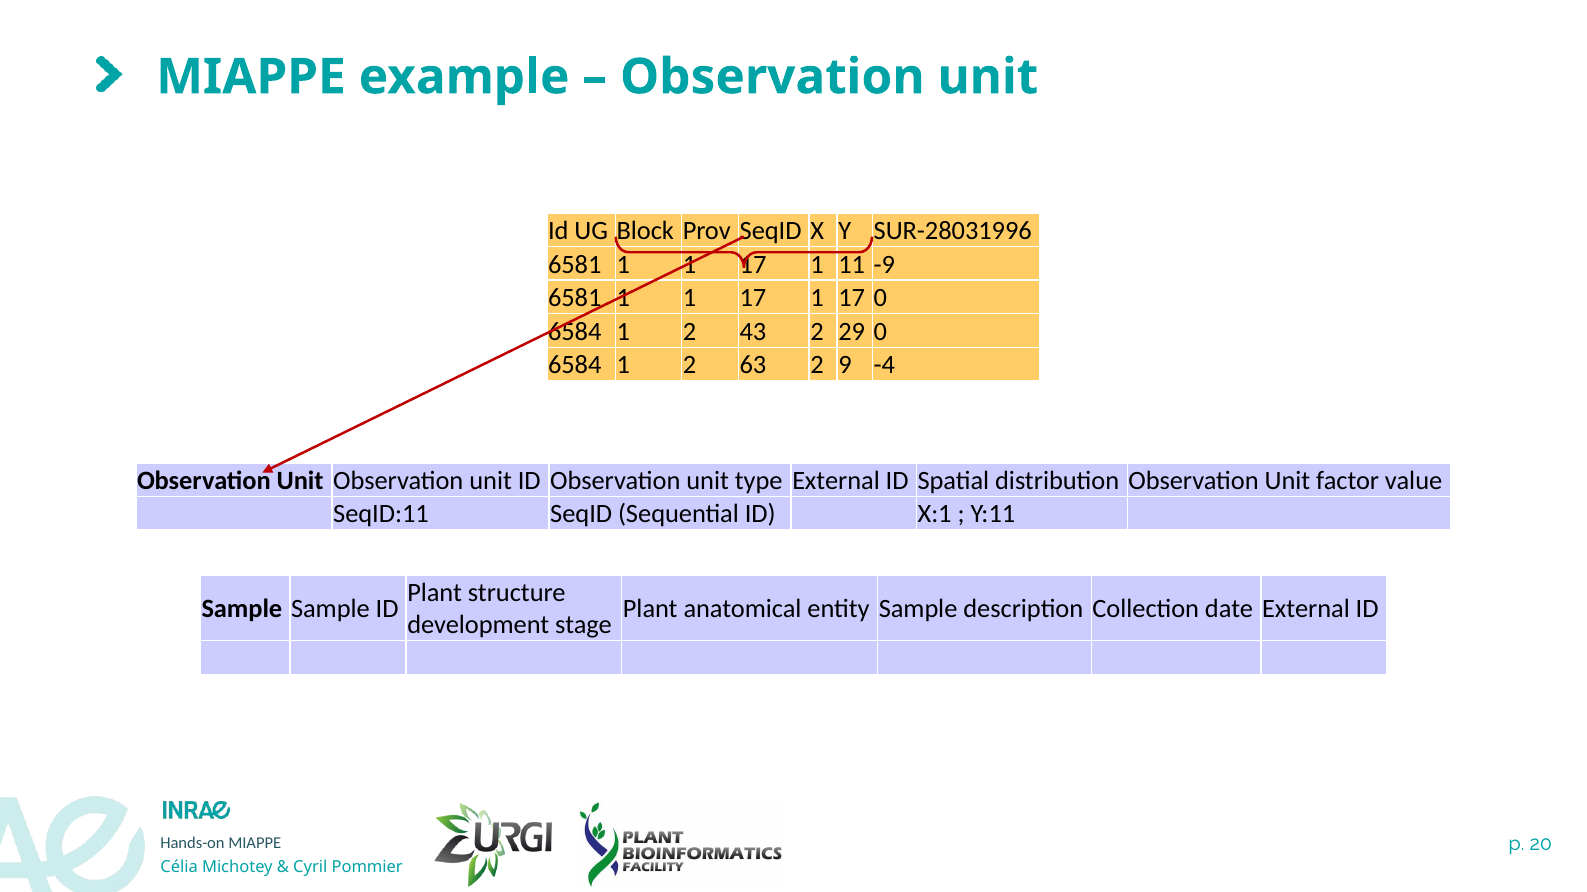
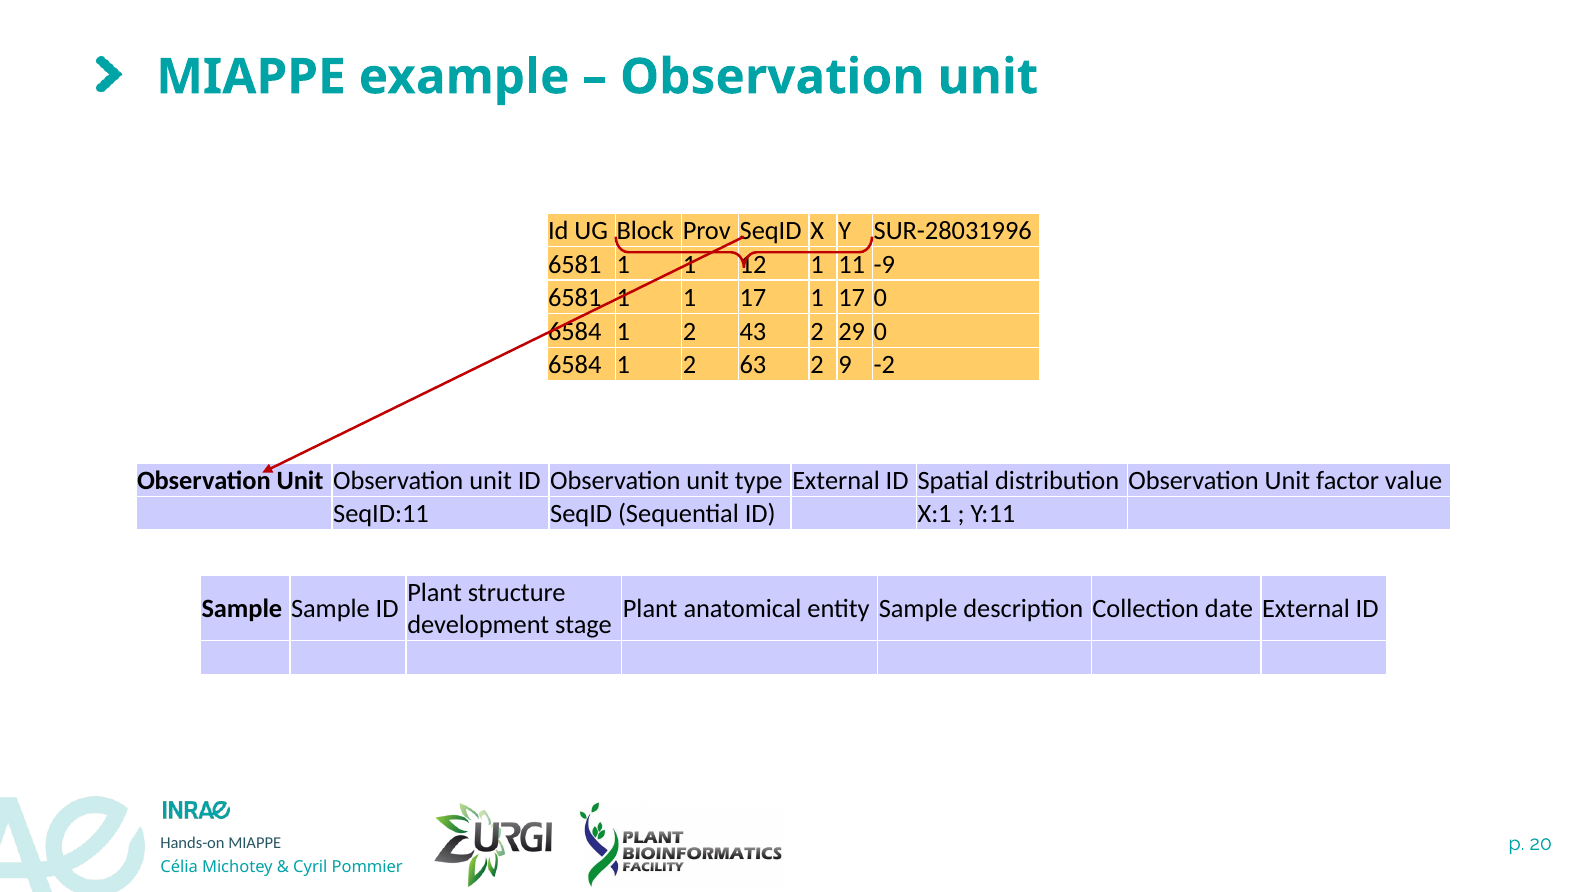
17: 17 -> 12 (753, 265)
-4: -4 -> -2 (884, 365)
